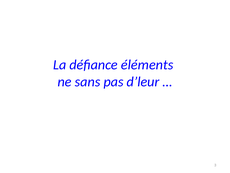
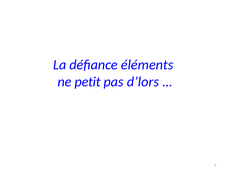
sans: sans -> petit (88, 81)
d’leur: d’leur -> d’lors (143, 81)
